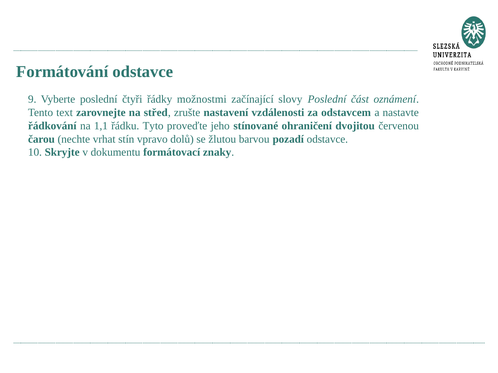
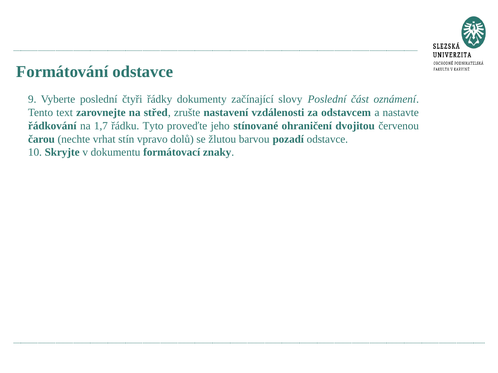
možnostmi: možnostmi -> dokumenty (202, 99)
1,1: 1,1 -> 1,7 (101, 126)
